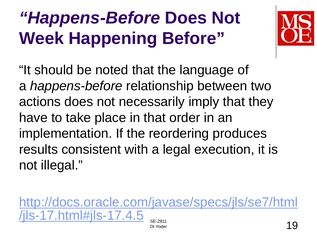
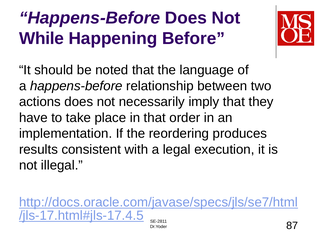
Week: Week -> While (42, 38)
19: 19 -> 87 (292, 225)
